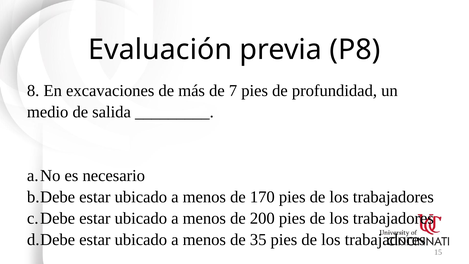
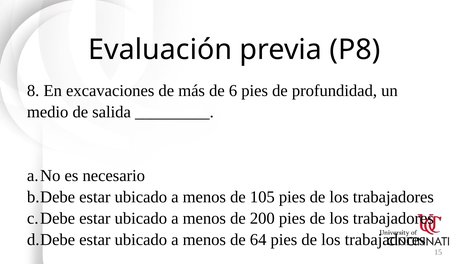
7: 7 -> 6 (233, 90)
170: 170 -> 105 (262, 197)
35: 35 -> 64 (258, 240)
